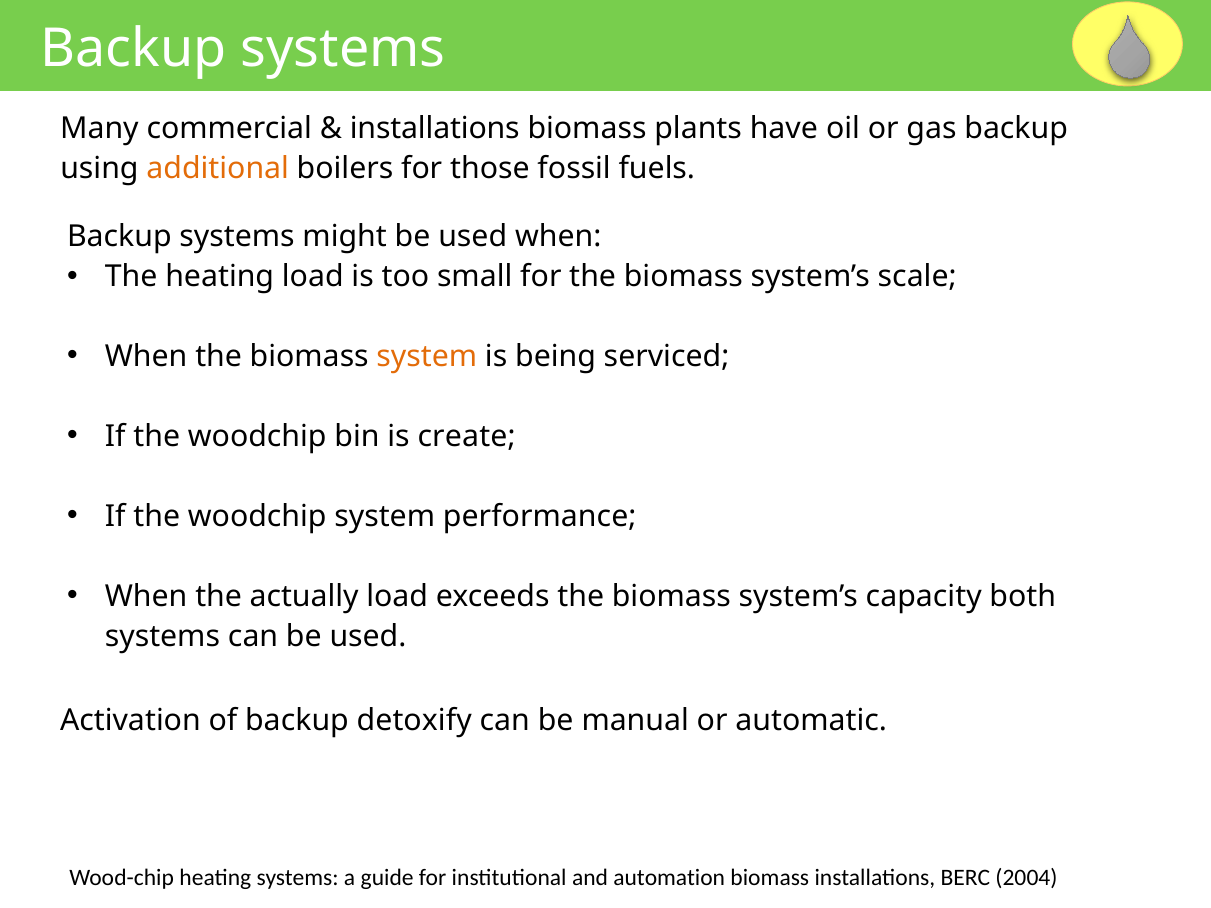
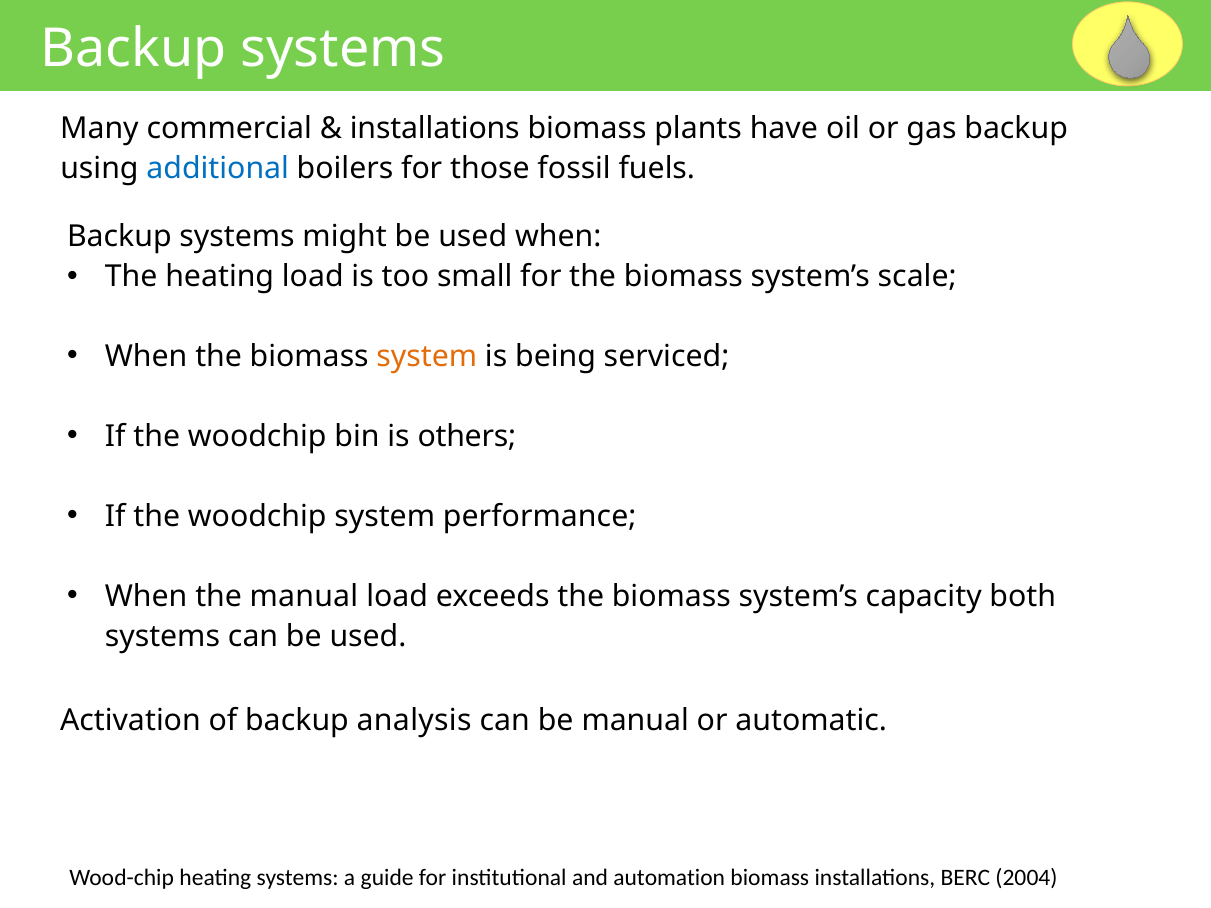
additional colour: orange -> blue (218, 168)
create: create -> others (467, 437)
the actually: actually -> manual (304, 596)
detoxify: detoxify -> analysis (414, 720)
